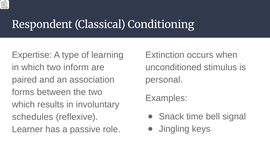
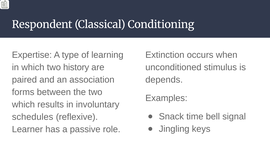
inform: inform -> history (76, 67)
personal: personal -> depends (164, 80)
